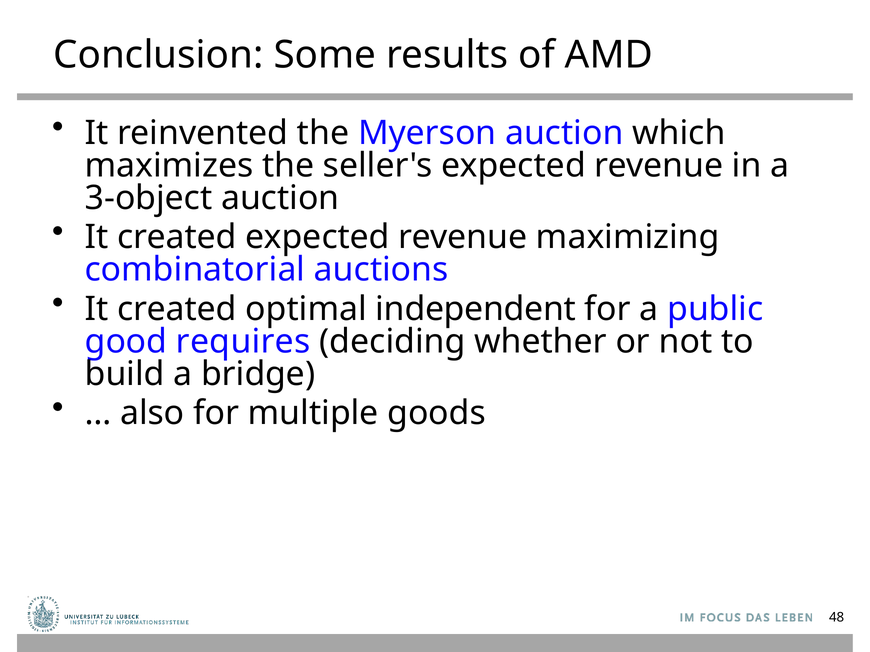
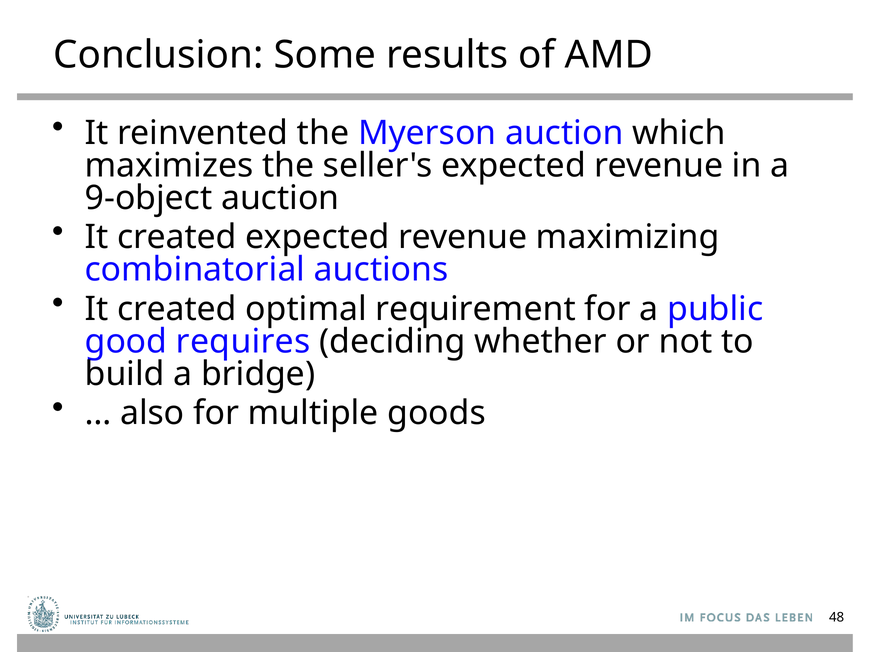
3-object: 3-object -> 9-object (149, 198)
independent: independent -> requirement (476, 309)
